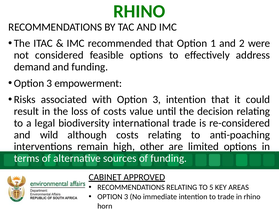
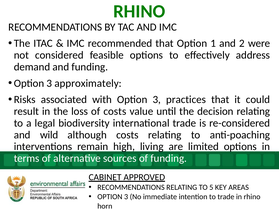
empowerment: empowerment -> approximately (88, 83)
3 intention: intention -> practices (186, 99)
other: other -> living (152, 146)
